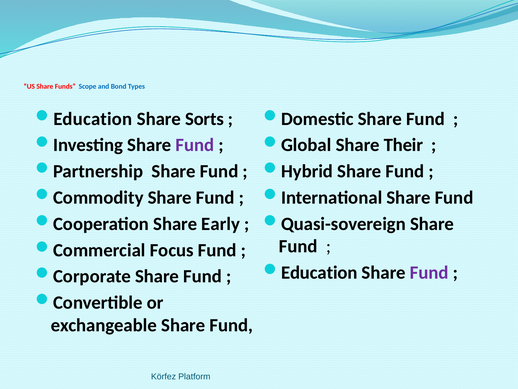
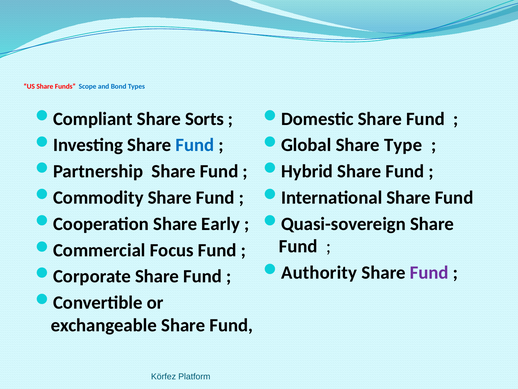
Education: Education -> Compliant (93, 119)
Fund colour: purple -> blue (195, 145)
Their: Their -> Type (403, 145)
Education: Education -> Authority (319, 272)
